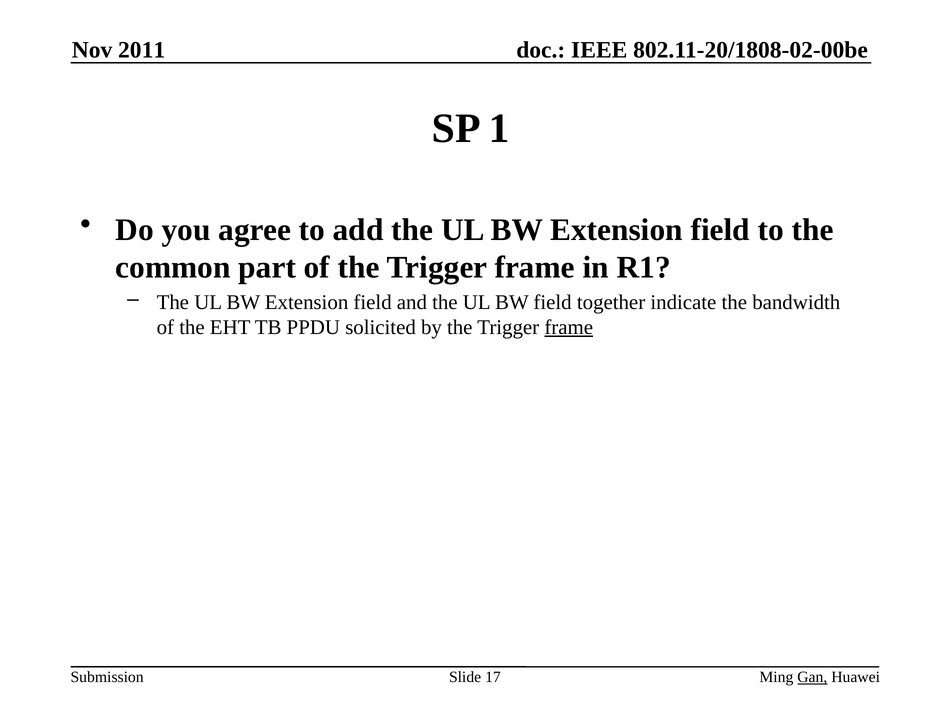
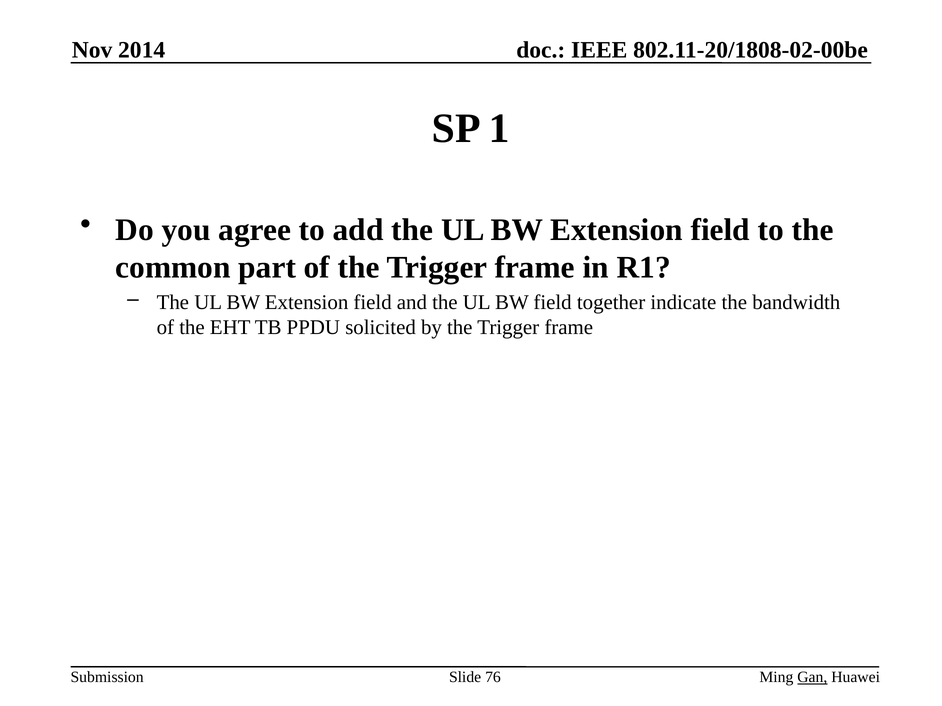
2011: 2011 -> 2014 (142, 50)
frame underline: present -> none (569, 328)
17: 17 -> 76 (493, 678)
